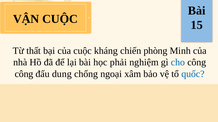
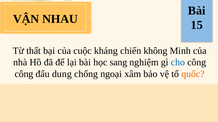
VẬN CUỘC: CUỘC -> NHAU (60, 19)
phòng: phòng -> không (155, 51)
phải: phải -> sang (118, 63)
quốc colour: blue -> orange (193, 74)
